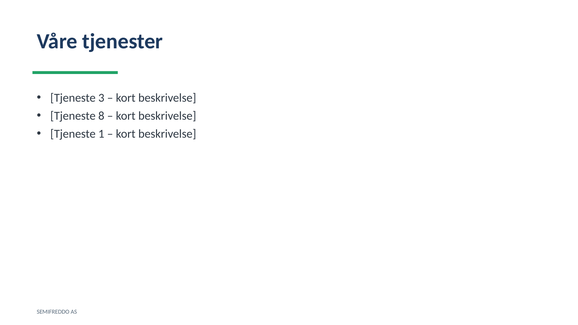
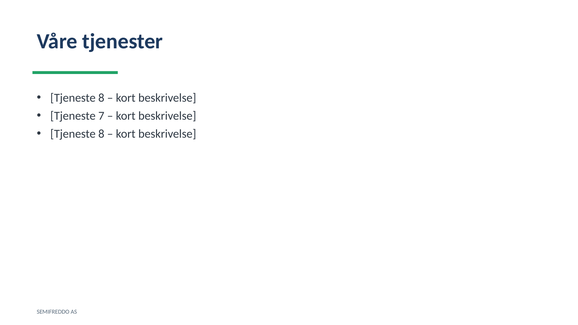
3: 3 -> 8 (101, 98)
8: 8 -> 7 (101, 116)
1: 1 -> 8 (101, 134)
